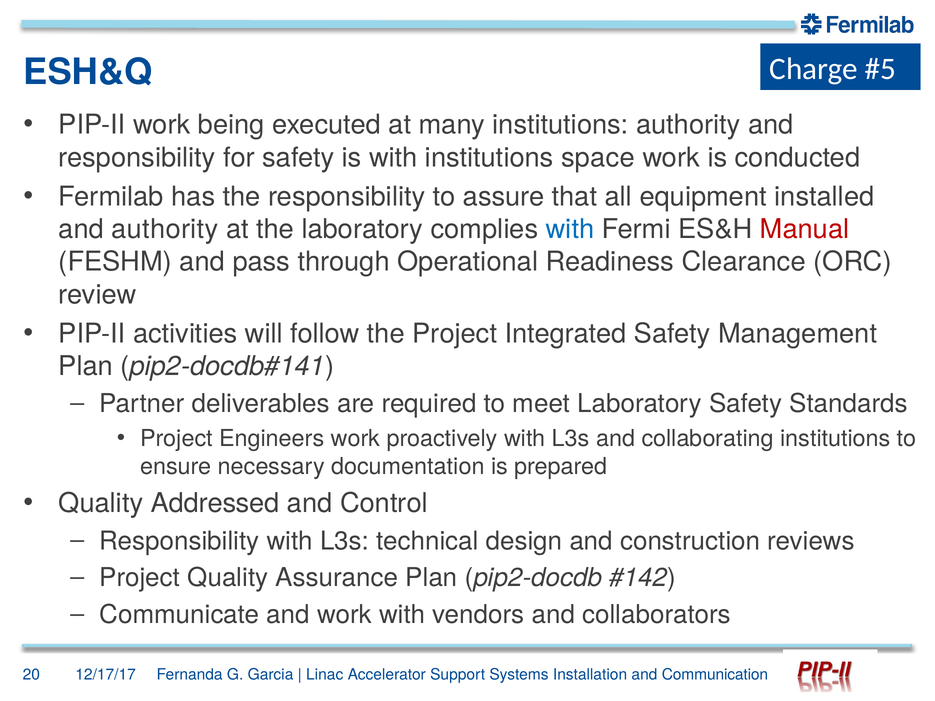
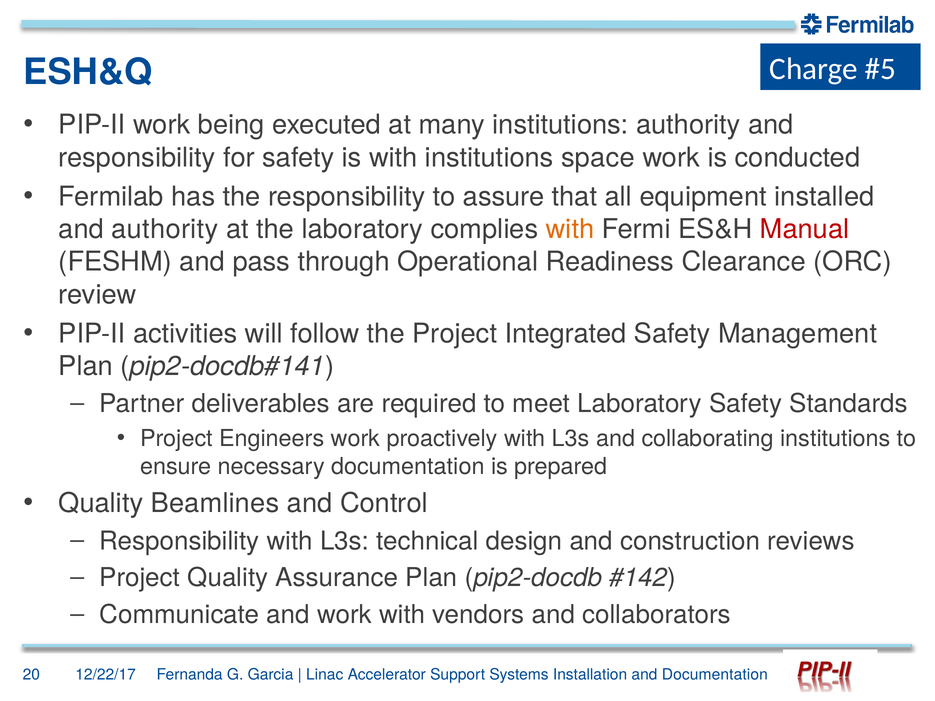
with colour: blue -> orange (570, 229)
Addressed: Addressed -> Beamlines (215, 504)
12/17/17: 12/17/17 -> 12/22/17 (106, 675)
and Communication: Communication -> Documentation (715, 675)
